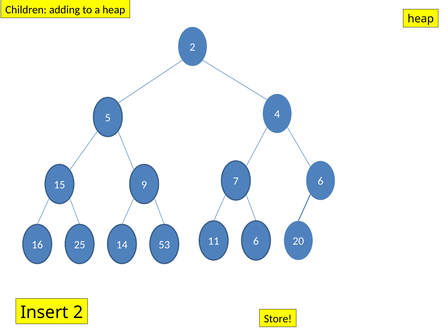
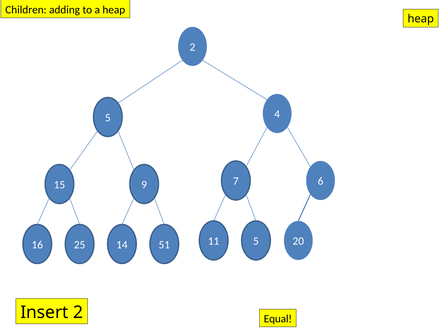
11 6: 6 -> 5 (256, 241)
53: 53 -> 51 (164, 245)
Store: Store -> Equal (278, 319)
